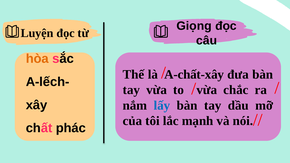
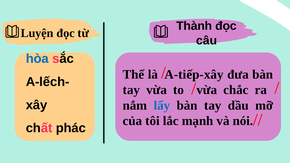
Giọng: Giọng -> Thành (194, 26)
hòa colour: orange -> blue (37, 59)
A-chất-xây: A-chất-xây -> A-tiếp-xây (194, 75)
